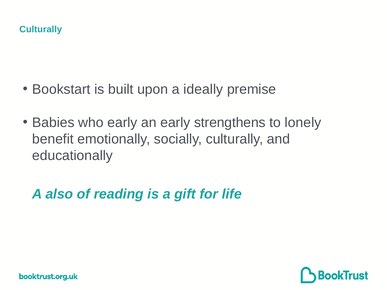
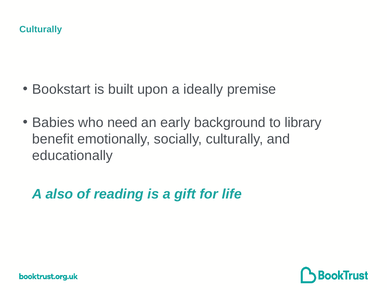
who early: early -> need (122, 123)
strengthens: strengthens -> background (230, 123)
lonely: lonely -> library (303, 123)
